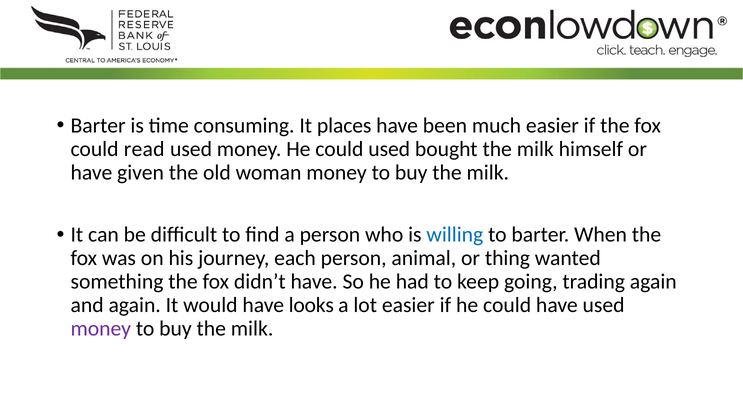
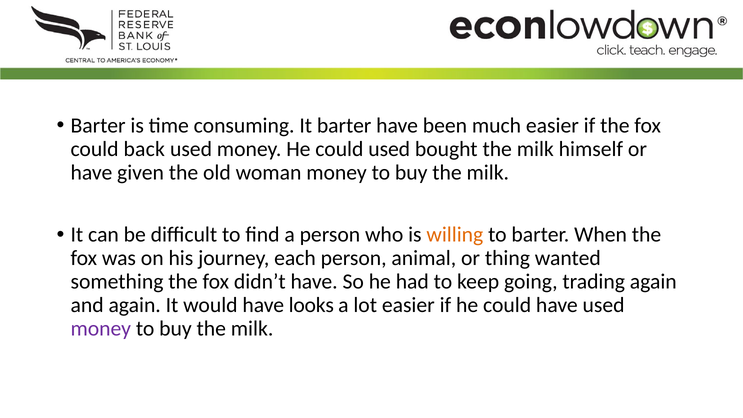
It places: places -> barter (344, 126)
read: read -> back (144, 149)
willing colour: blue -> orange (455, 235)
